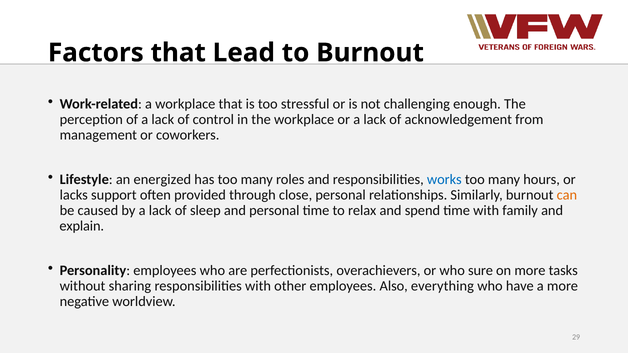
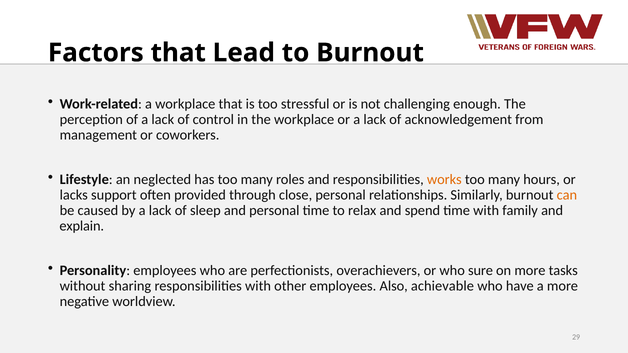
energized: energized -> neglected (162, 180)
works colour: blue -> orange (444, 180)
everything: everything -> achievable (442, 286)
